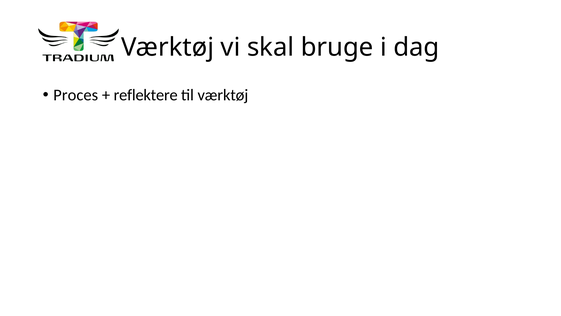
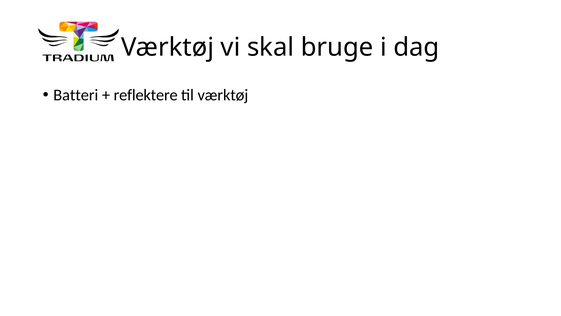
Proces: Proces -> Batteri (76, 95)
